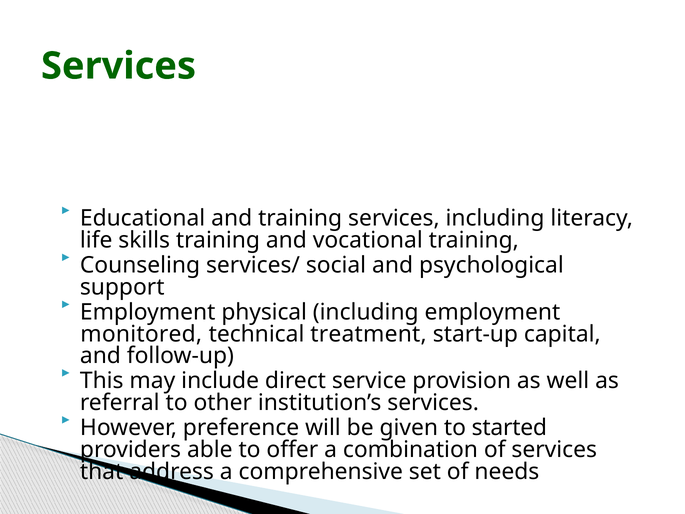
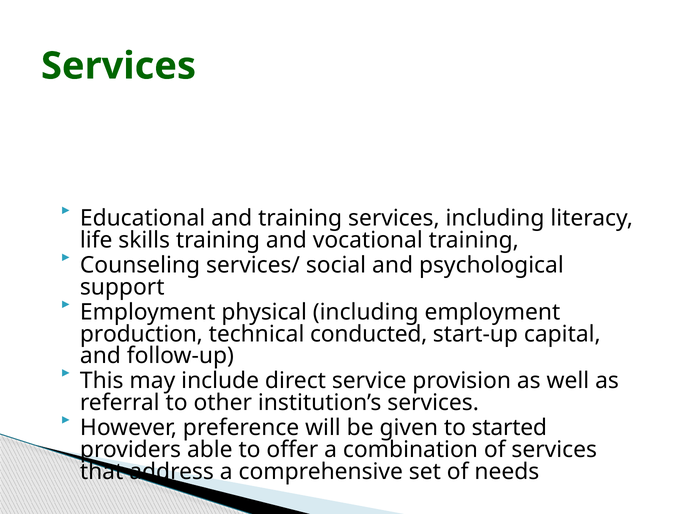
monitored: monitored -> production (141, 334)
treatment: treatment -> conducted (369, 334)
